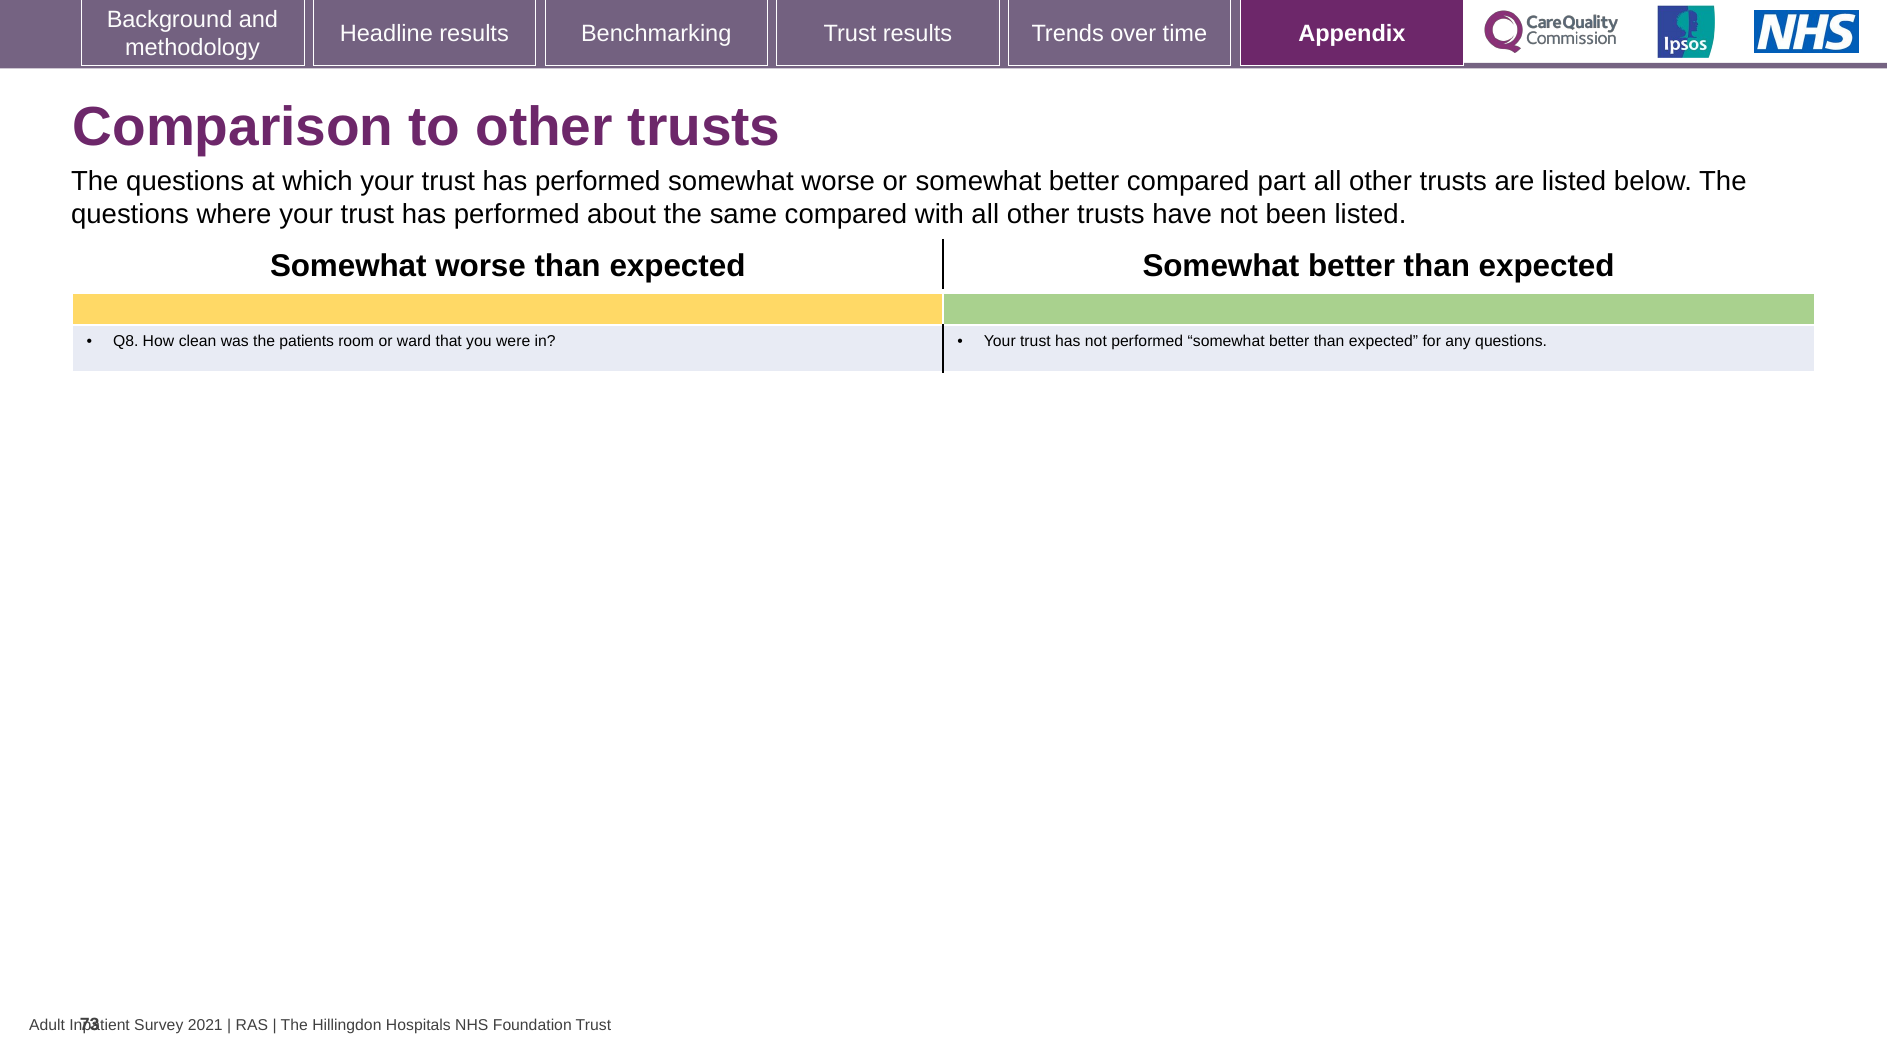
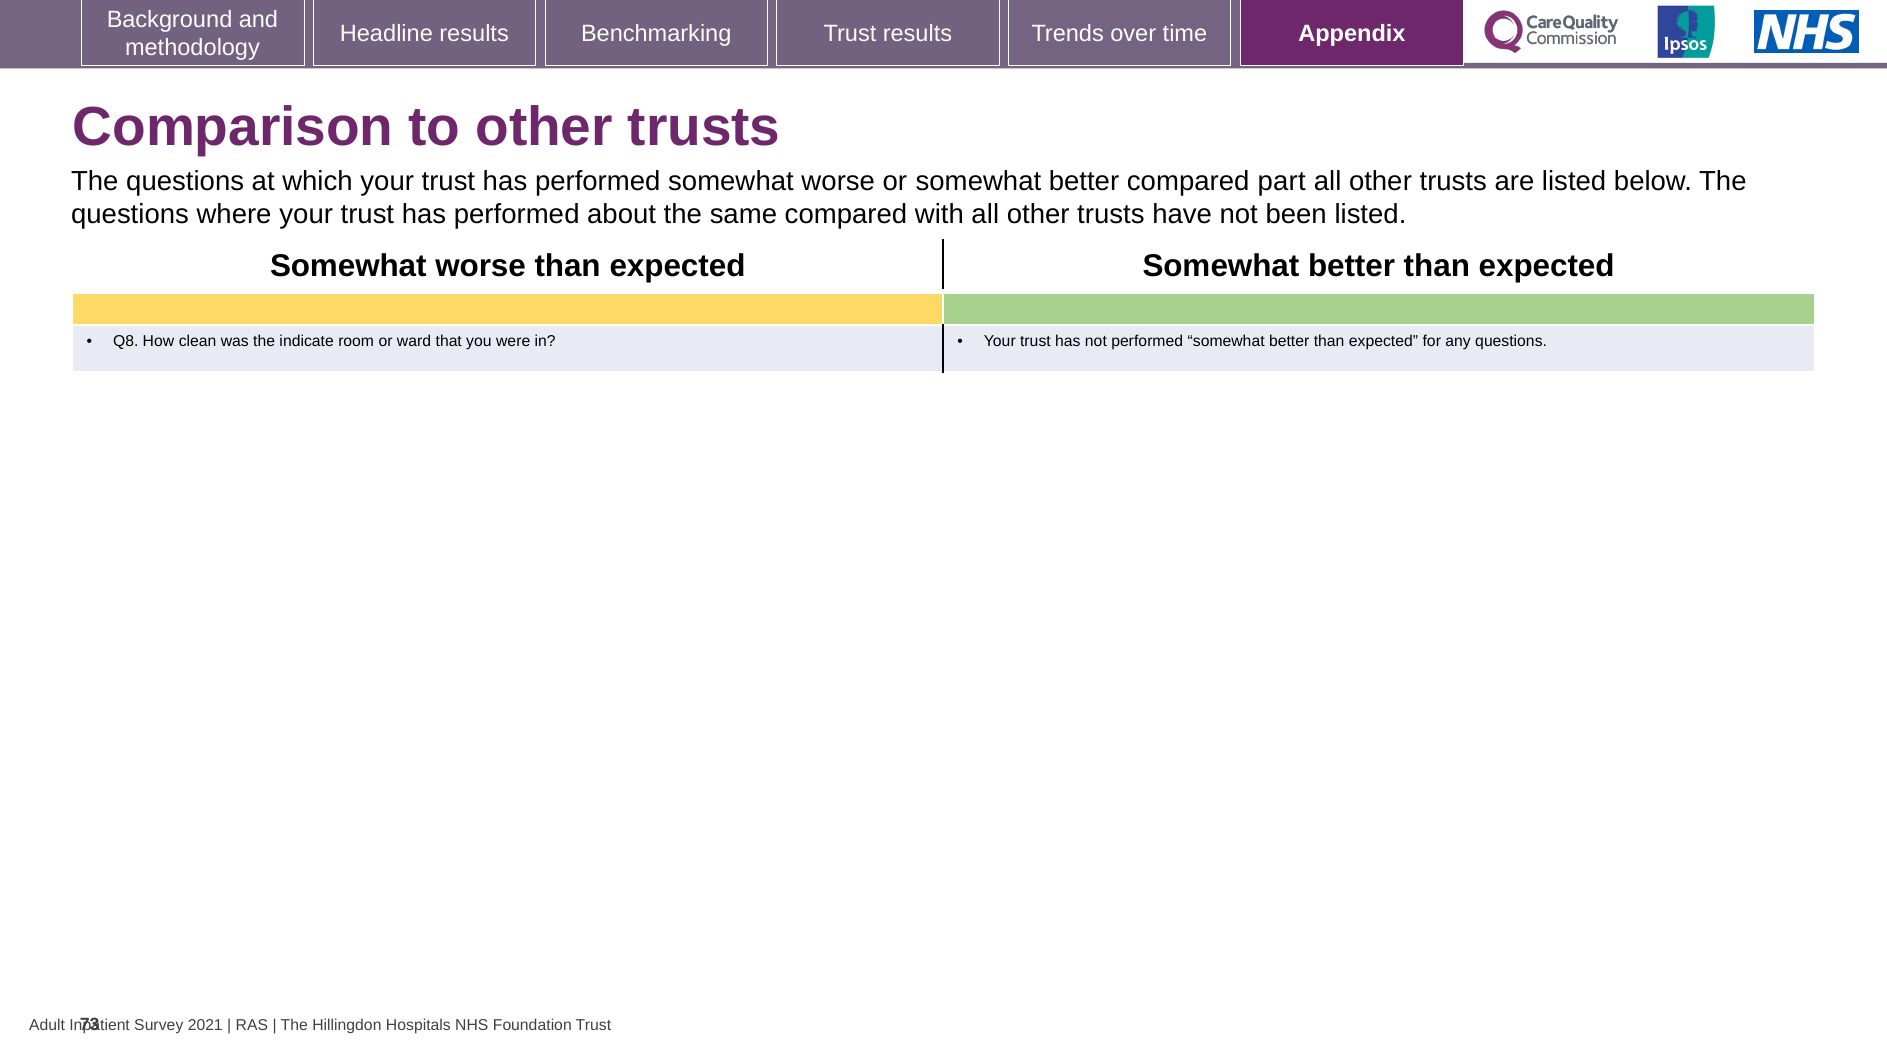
patients: patients -> indicate (307, 341)
